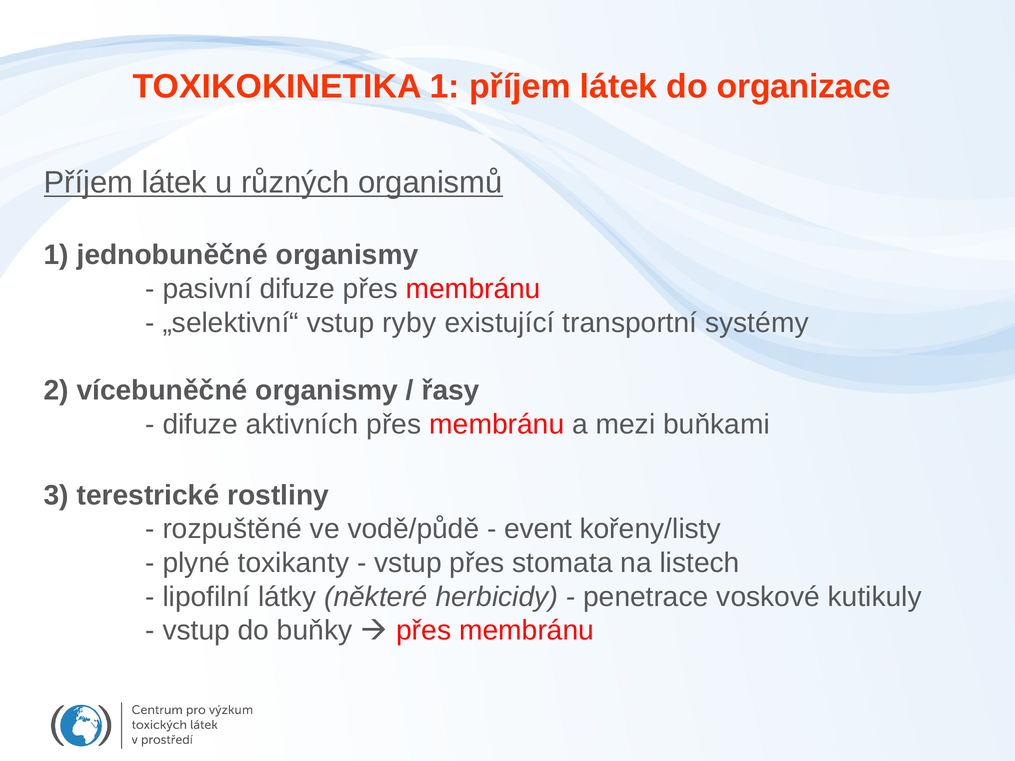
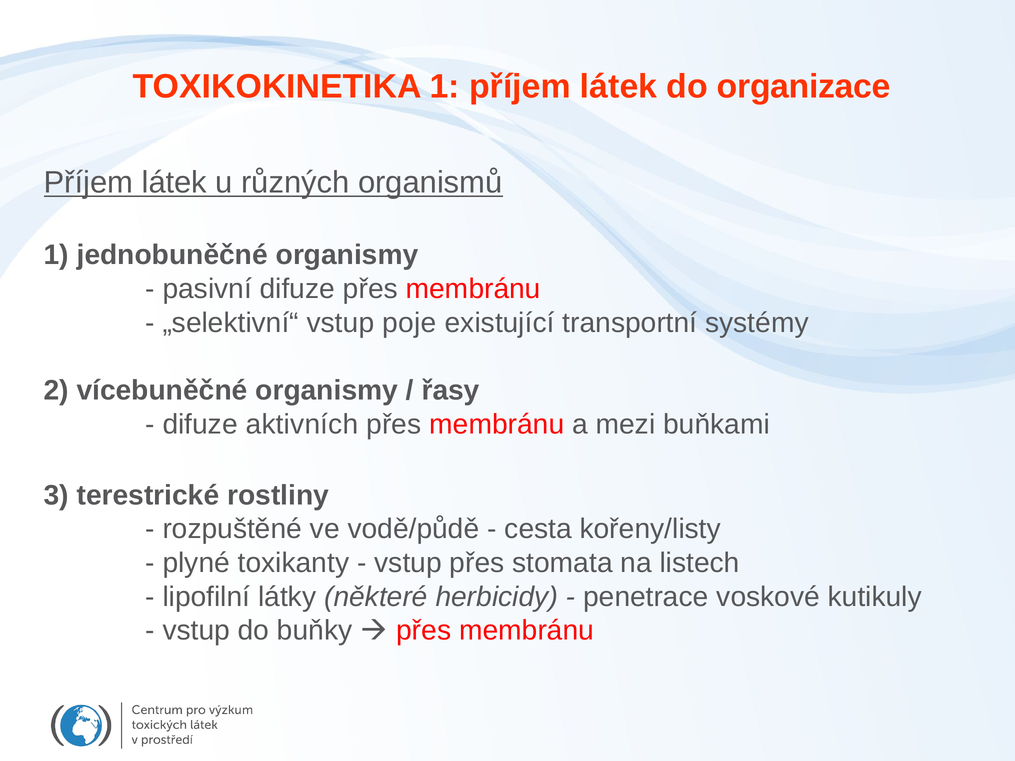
ryby: ryby -> poje (409, 323)
event: event -> cesta (538, 529)
